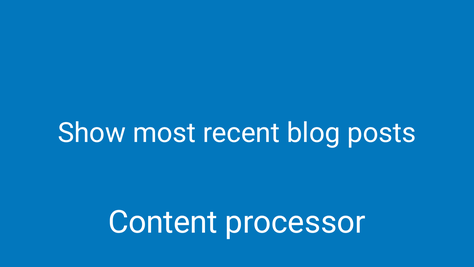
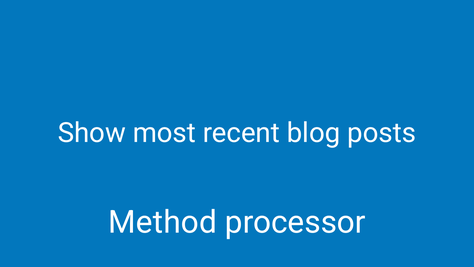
Content: Content -> Method (163, 222)
